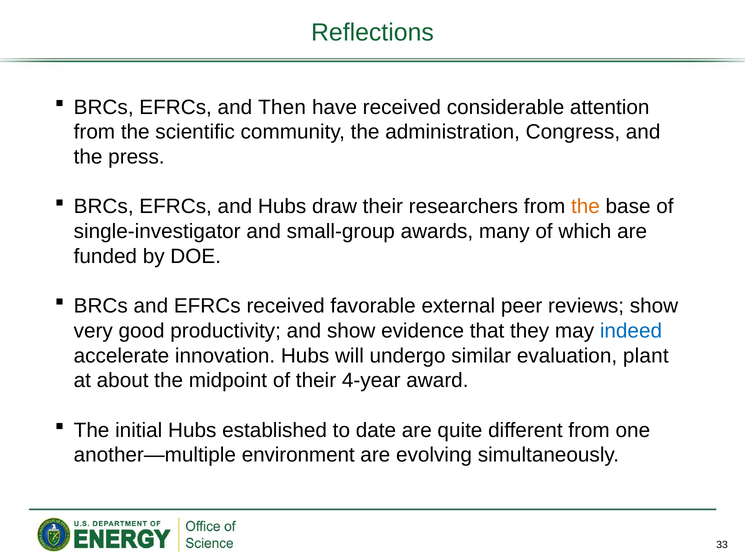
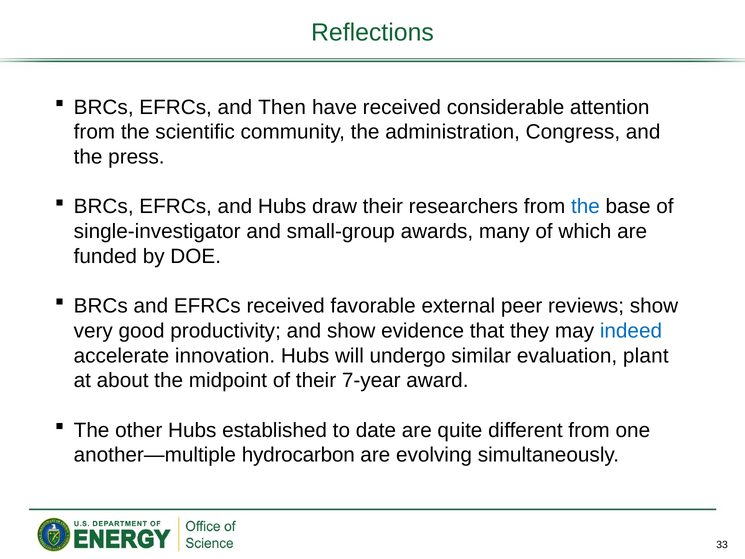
the colour: orange -> blue (585, 206)
4-year: 4-year -> 7-year (371, 380)
initial: initial -> other (139, 430)
environment: environment -> hydrocarbon (298, 455)
